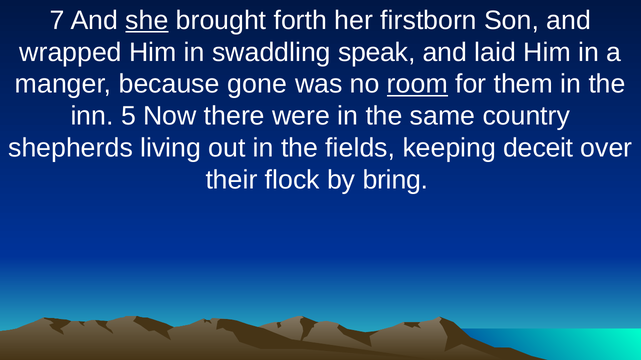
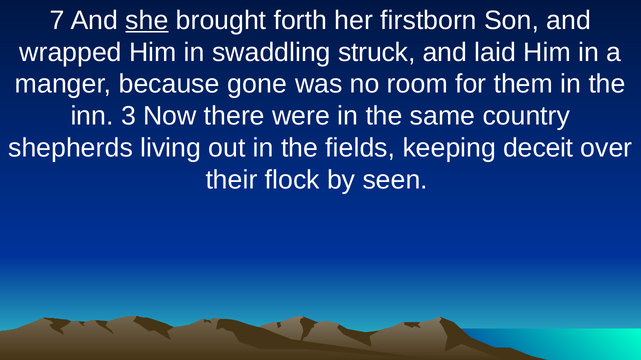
speak: speak -> struck (377, 52)
room underline: present -> none (417, 84)
5: 5 -> 3 (128, 116)
bring: bring -> seen (395, 180)
